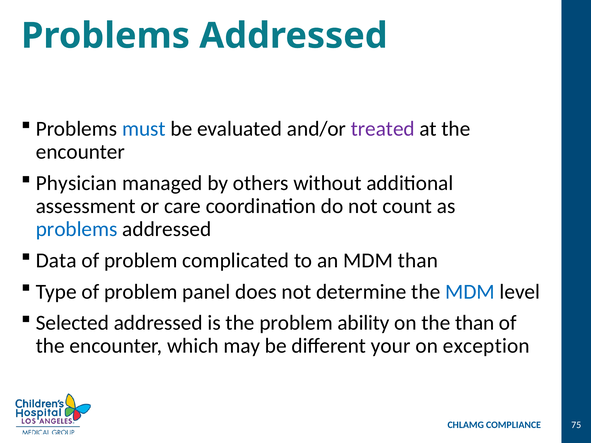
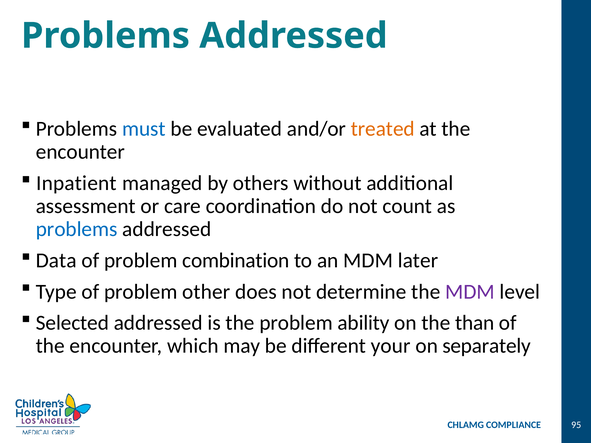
treated colour: purple -> orange (383, 129)
Physician: Physician -> Inpatient (76, 183)
complicated: complicated -> combination (236, 261)
MDM than: than -> later (418, 261)
panel: panel -> other (206, 292)
MDM colour: blue -> purple (470, 292)
exception: exception -> separately (487, 346)
75: 75 -> 95 (576, 425)
